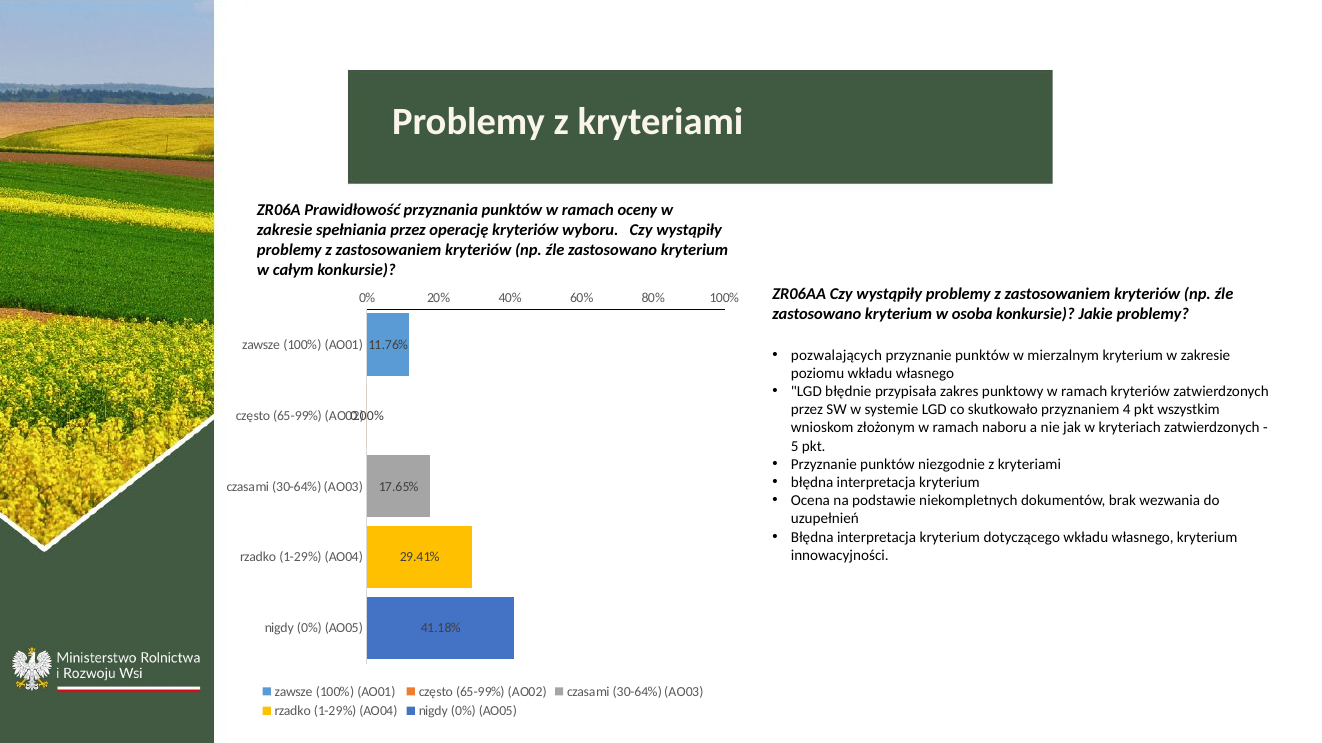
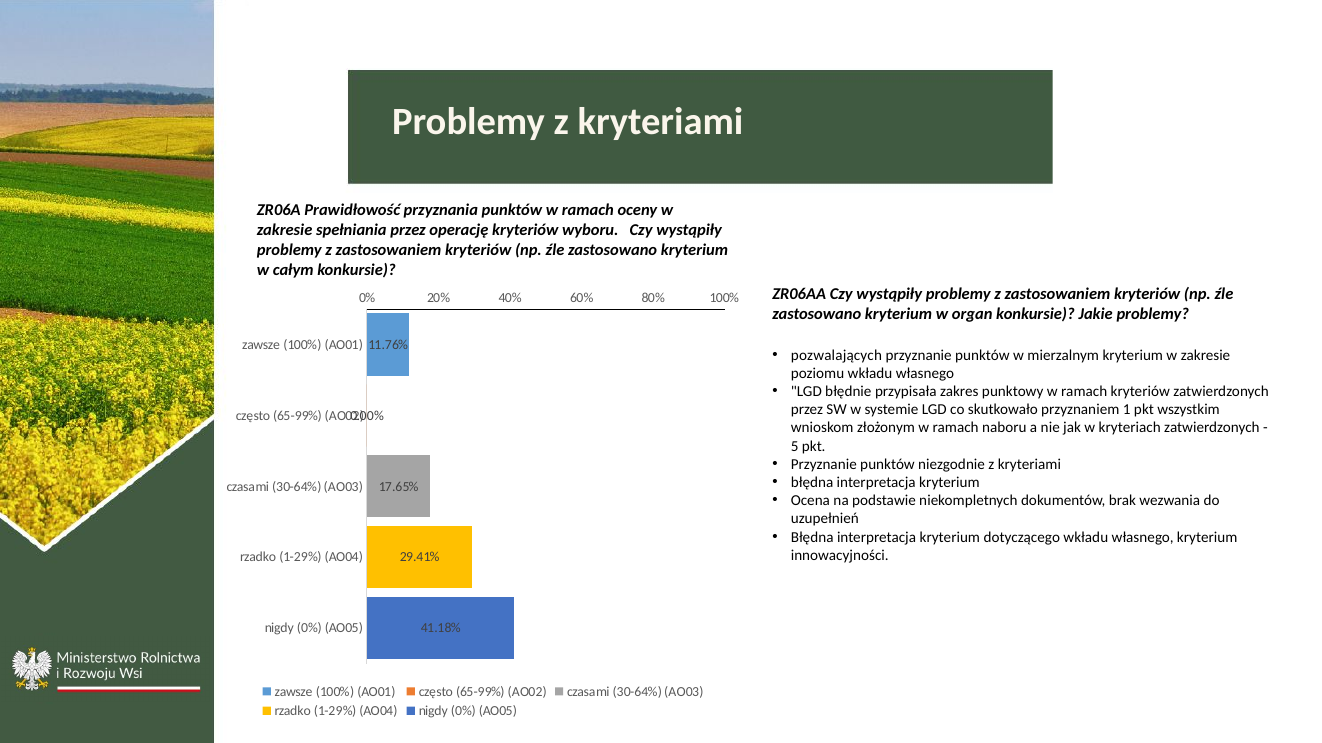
osoba: osoba -> organ (972, 314)
4: 4 -> 1 (1127, 410)
